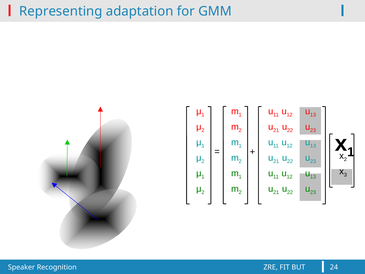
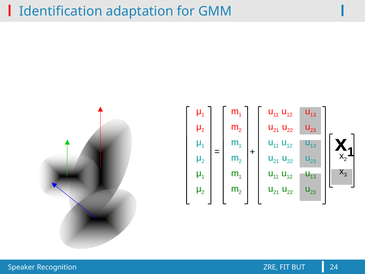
Representing: Representing -> Identification (61, 11)
